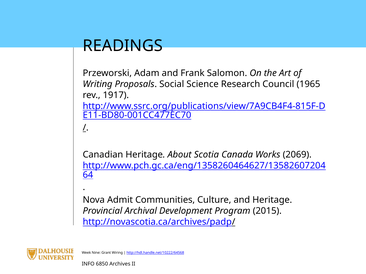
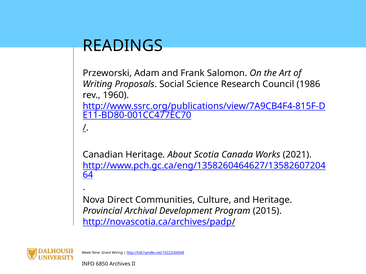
1965: 1965 -> 1986 (308, 84)
1917: 1917 -> 1960 (116, 95)
2069: 2069 -> 2021 (297, 155)
Admit: Admit -> Direct (120, 200)
